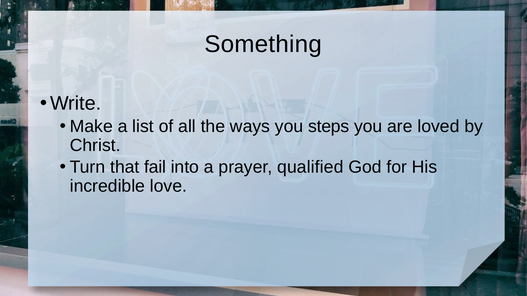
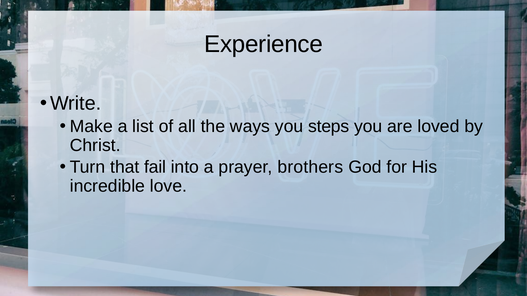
Something: Something -> Experience (264, 44)
qualified: qualified -> brothers (310, 167)
